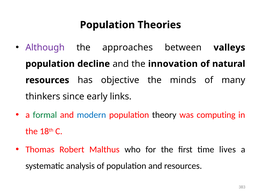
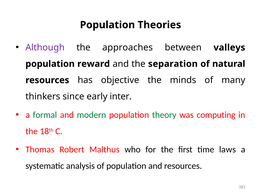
decline: decline -> reward (94, 64)
innovation: innovation -> separation (173, 64)
links: links -> inter (121, 96)
modern colour: blue -> green (91, 115)
theory colour: black -> green (164, 115)
lives: lives -> laws (227, 149)
